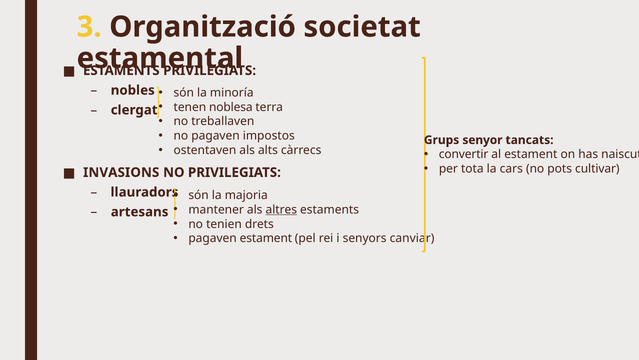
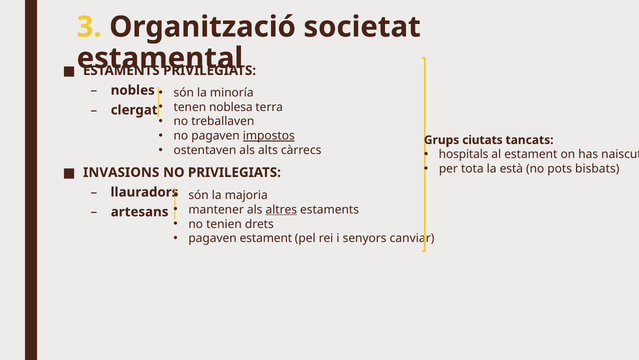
impostos underline: none -> present (269, 136)
senyor: senyor -> ciutats (482, 140)
convertir: convertir -> hospitals (464, 154)
cars: cars -> està (511, 169)
cultivar: cultivar -> bisbats (597, 169)
